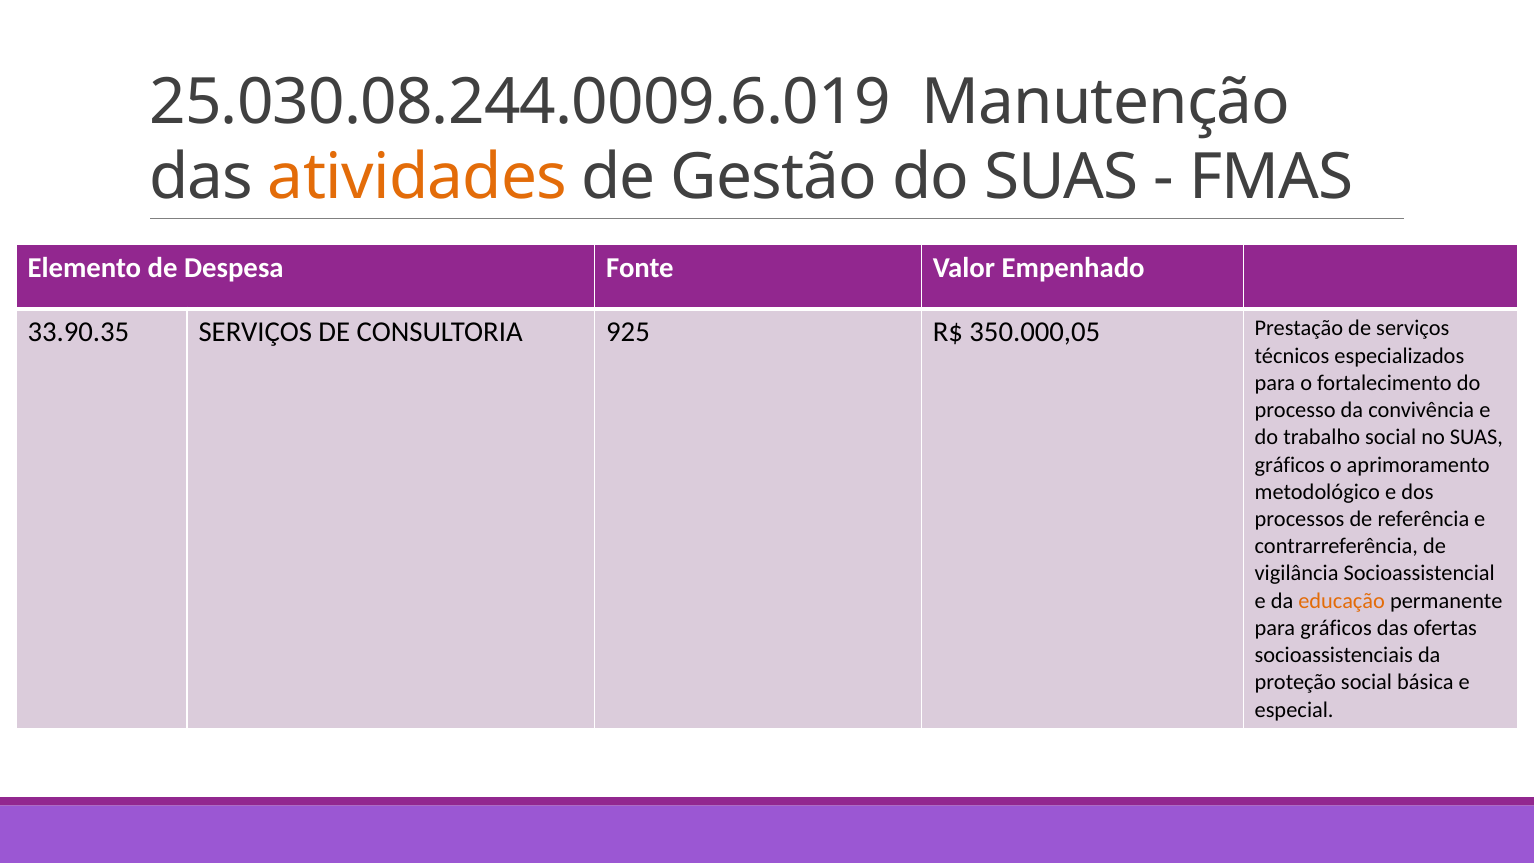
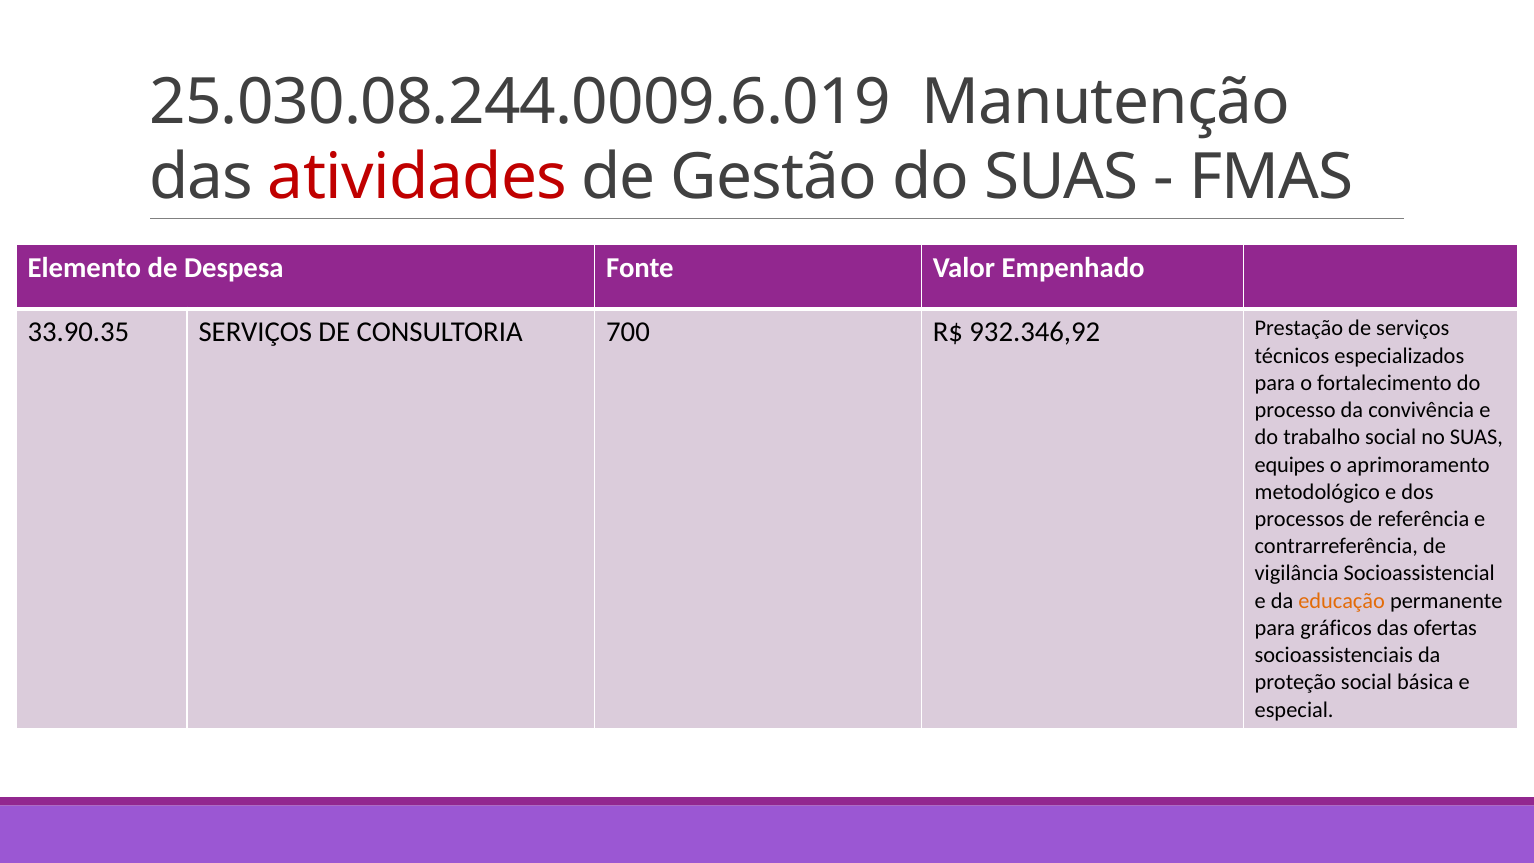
atividades colour: orange -> red (418, 177)
925: 925 -> 700 (628, 332)
350.000,05: 350.000,05 -> 932.346,92 (1035, 332)
gráficos: gráficos -> equipes (1290, 465)
